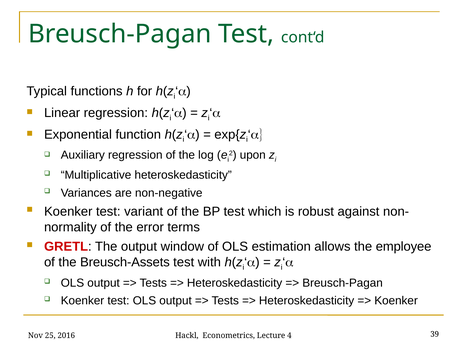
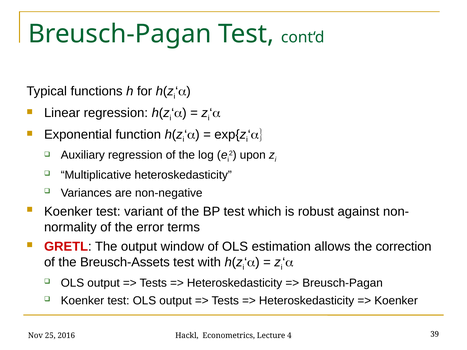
employee: employee -> correction (404, 247)
